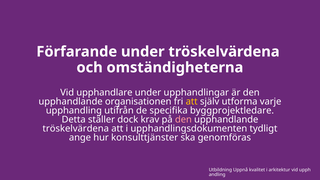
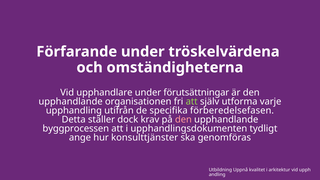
upphandlingar: upphandlingar -> förutsättningar (196, 93)
att colour: yellow -> light green (192, 102)
byggprojektledare: byggprojektledare -> förberedelsefasen (232, 111)
tröskelvärdena: tröskelvärdena -> byggprocessen (76, 128)
